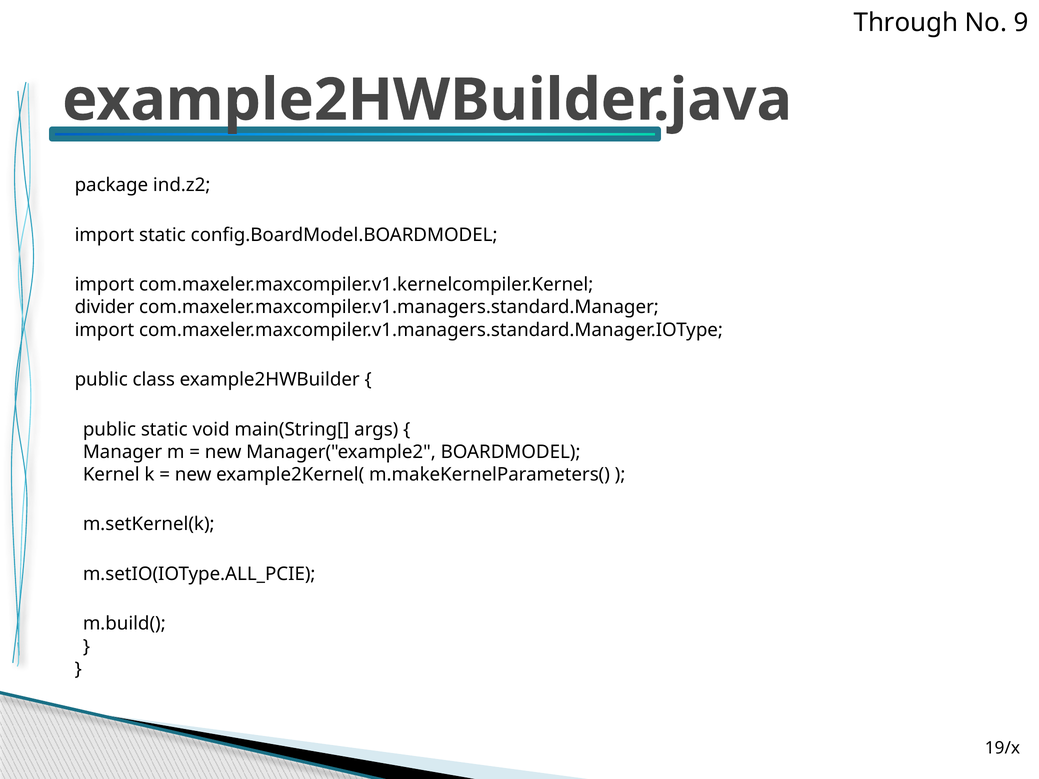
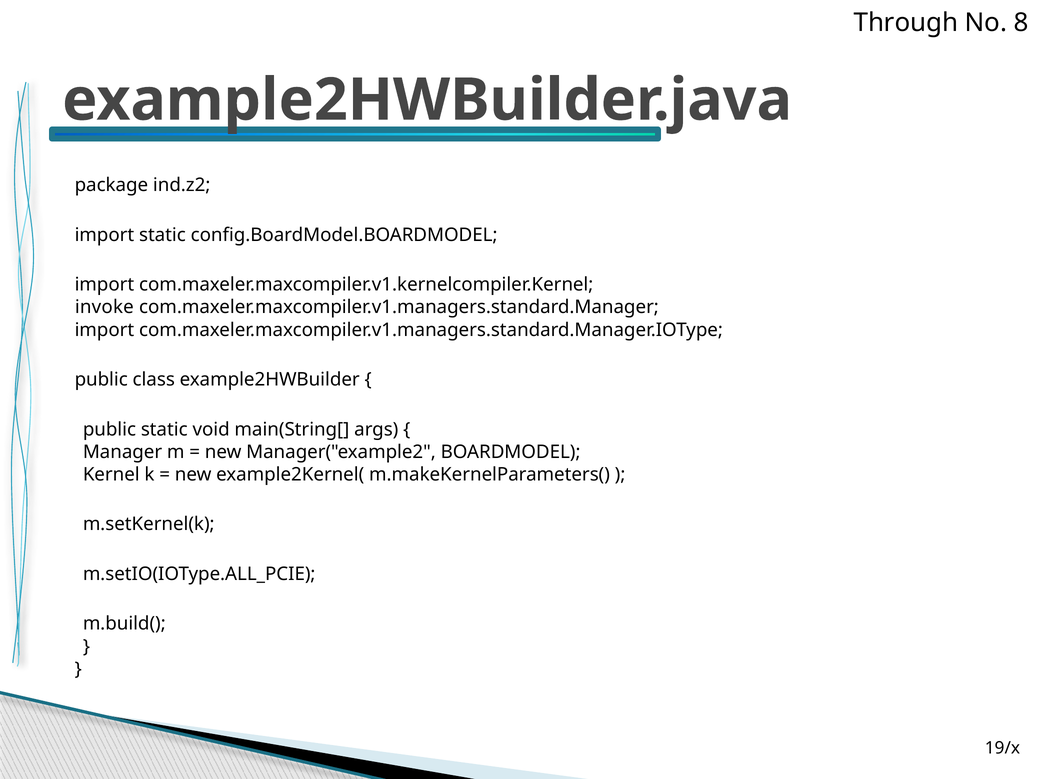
9: 9 -> 8 (1021, 23)
divider: divider -> invoke (104, 307)
